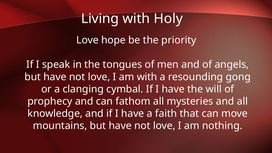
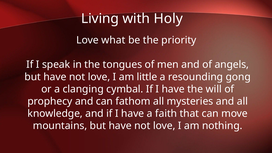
hope: hope -> what (113, 40)
am with: with -> little (147, 77)
